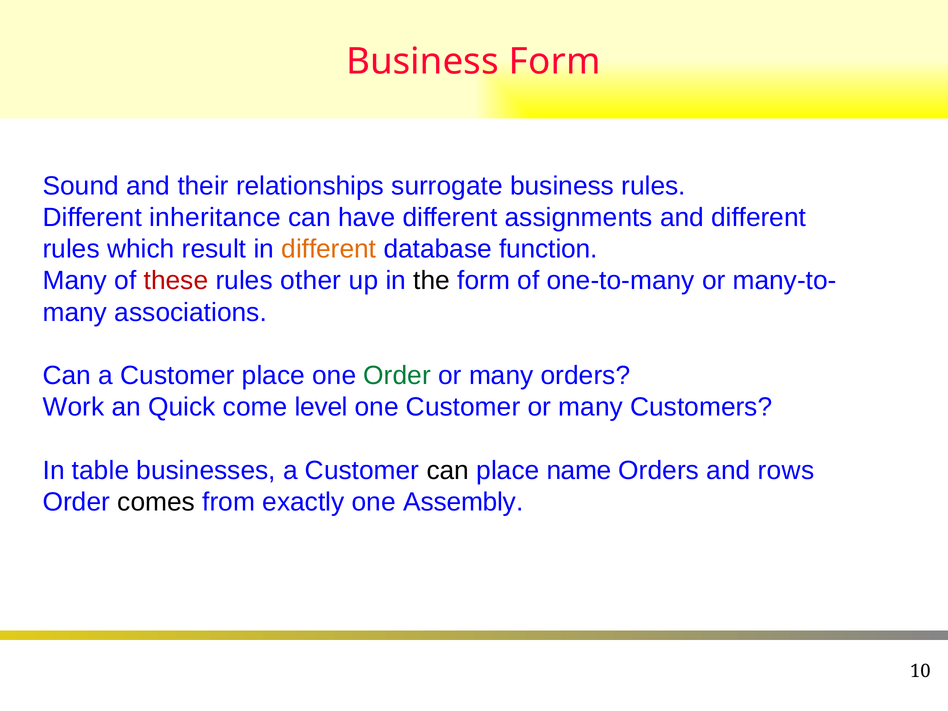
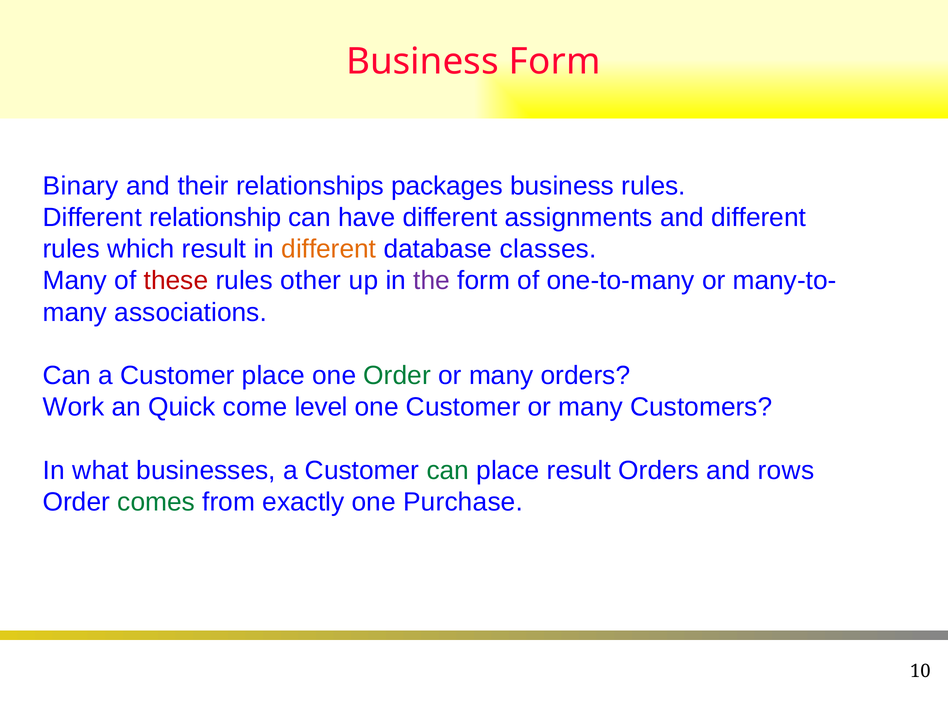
Sound: Sound -> Binary (81, 186)
surrogate: surrogate -> packages (447, 186)
inheritance: inheritance -> relationship (215, 218)
function: function -> classes (548, 249)
the colour: black -> purple (432, 281)
table: table -> what (100, 470)
can colour: black -> green (448, 470)
place name: name -> result (579, 470)
comes colour: black -> green (156, 502)
Assembly: Assembly -> Purchase (463, 502)
